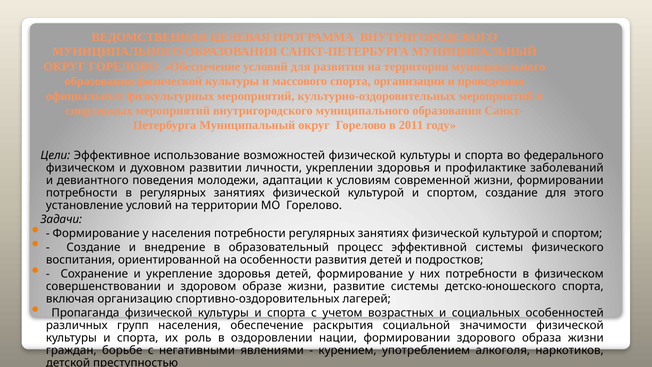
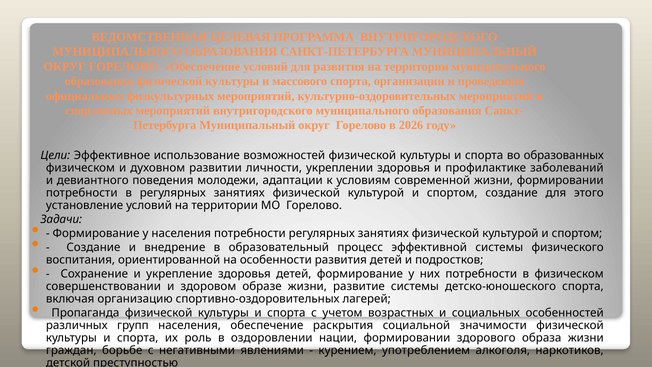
2011: 2011 -> 2026 (411, 125)
федерального: федерального -> образованных (564, 155)
